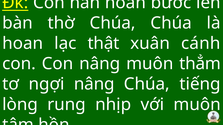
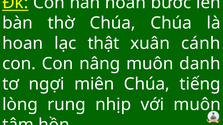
thẳm: thẳm -> danh (200, 64)
ngợi nâng: nâng -> miên (94, 84)
